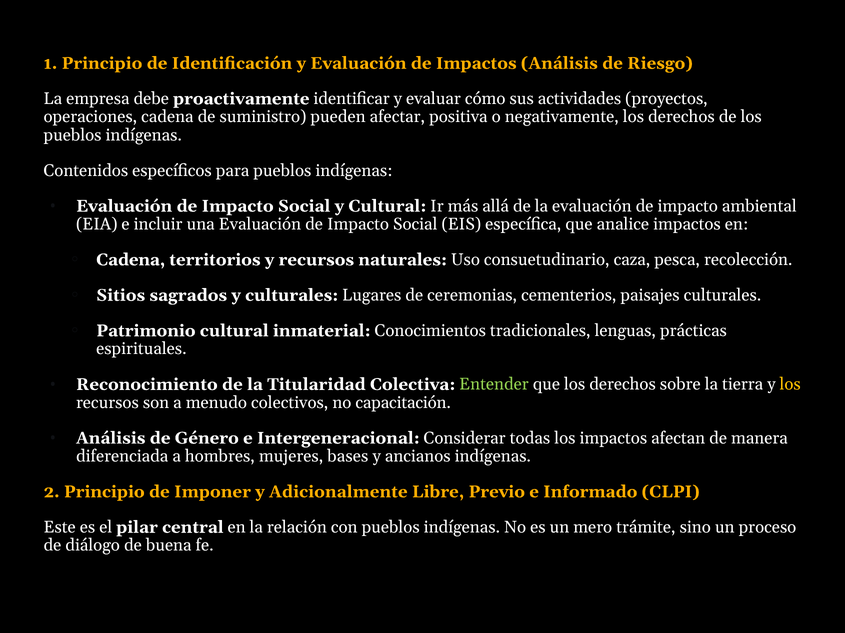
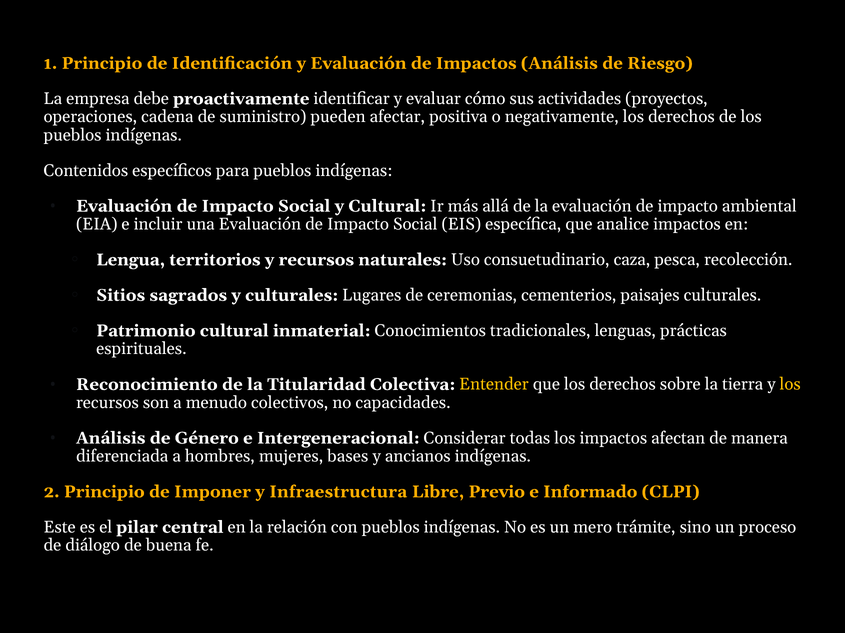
Cadena: Cadena -> Lengua (131, 260)
Entender colour: light green -> yellow (494, 385)
capacitación: capacitación -> capacidades (403, 403)
Adicionalmente: Adicionalmente -> Infraestructura (338, 492)
